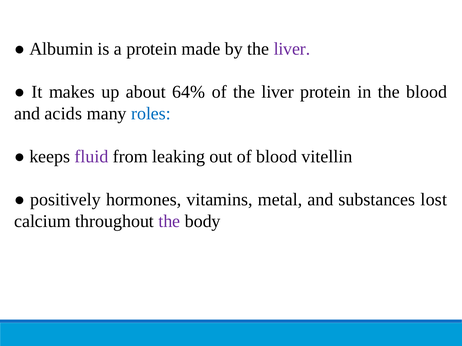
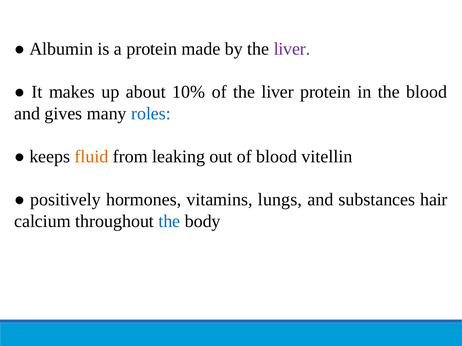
64%: 64% -> 10% (189, 92)
acids: acids -> gives (63, 114)
fluid colour: purple -> orange (92, 157)
metal: metal -> lungs (280, 200)
lost: lost -> hair (434, 200)
the colour: purple -> blue (169, 222)
